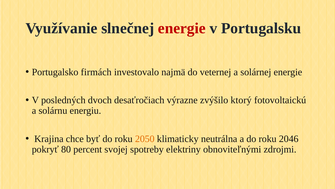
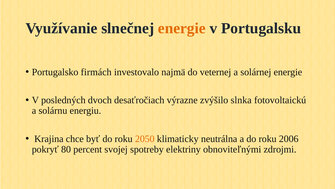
energie colour: red -> orange (182, 28)
ktorý: ktorý -> slnka (241, 100)
2046: 2046 -> 2006 (289, 138)
